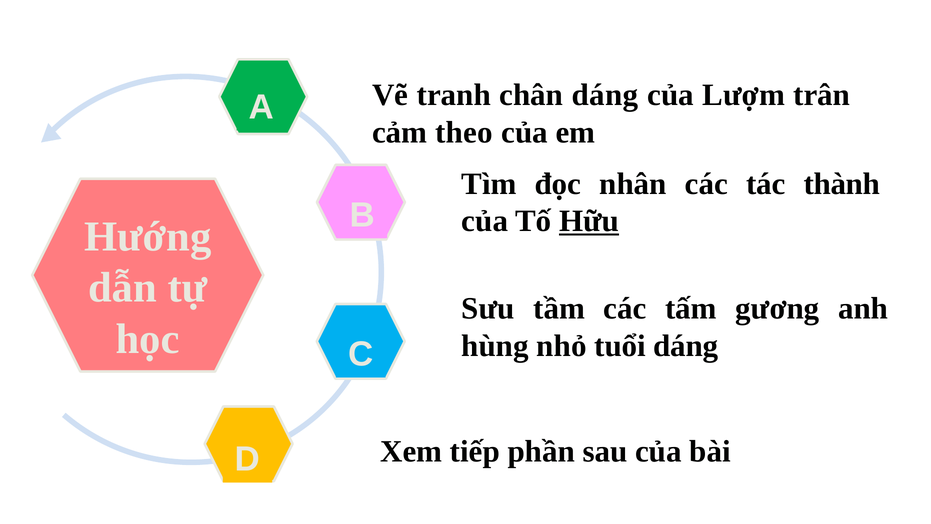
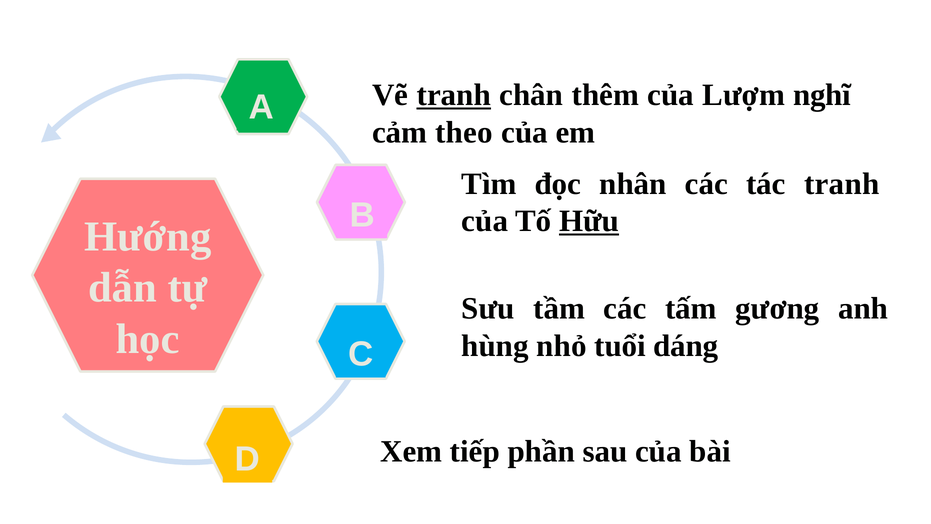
tranh underline: none -> present (454, 95)
chân dáng: dáng -> thêm (605, 95)
trân: trân -> nghĩ (822, 95)
tác thành: thành -> tranh (842, 184)
